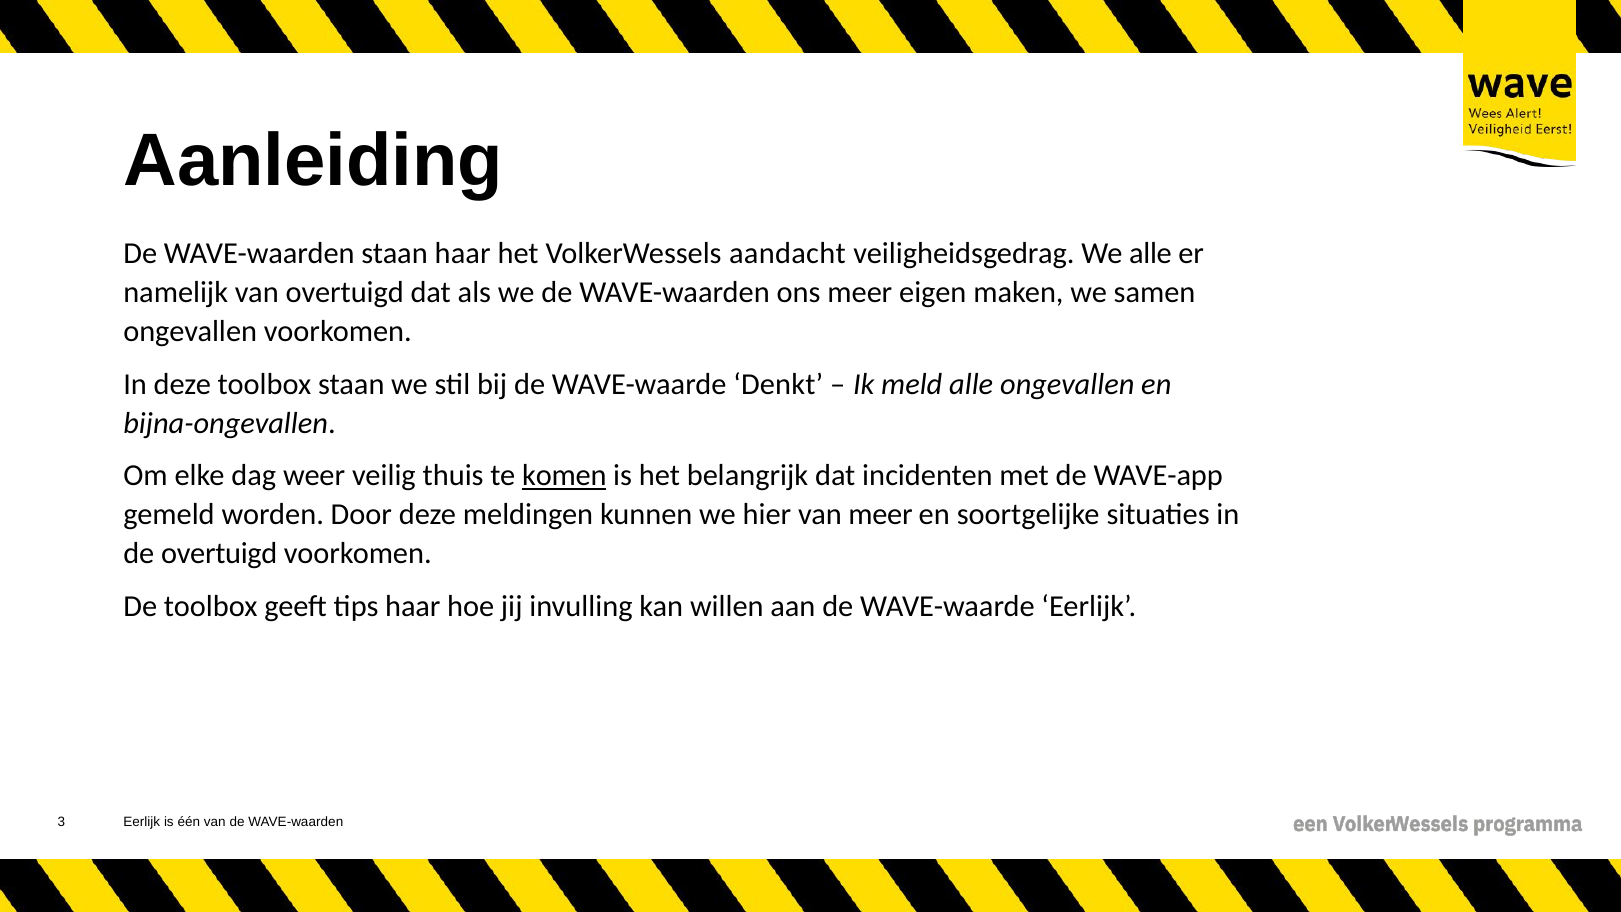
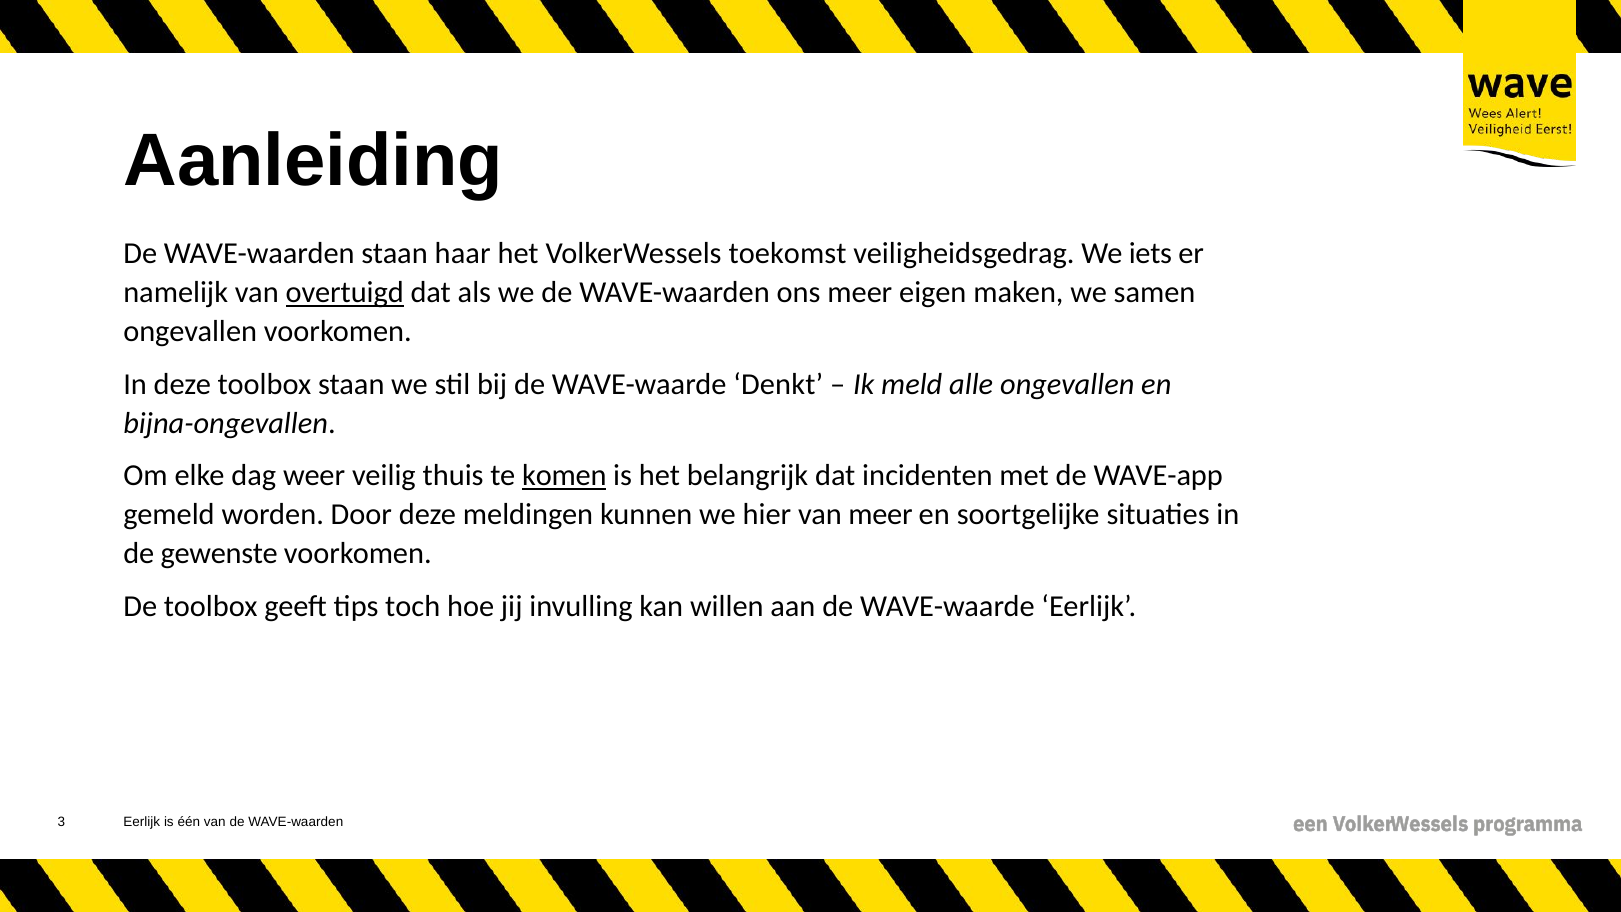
aandacht: aandacht -> toekomst (787, 254)
We alle: alle -> iets (1150, 254)
overtuigd underline: none -> present (345, 293)
de overtuigd: overtuigd -> gewenste (219, 554)
tips haar: haar -> toch (413, 606)
